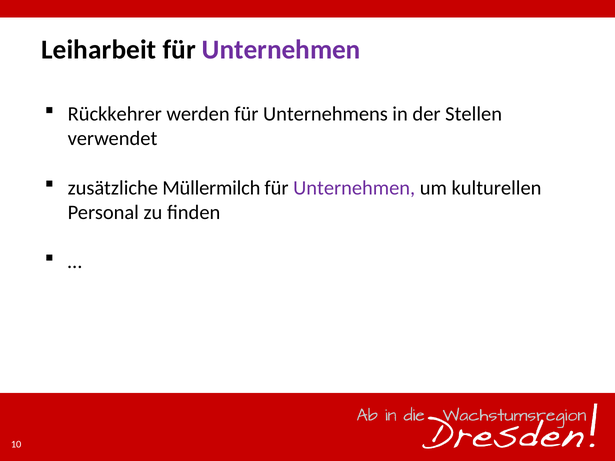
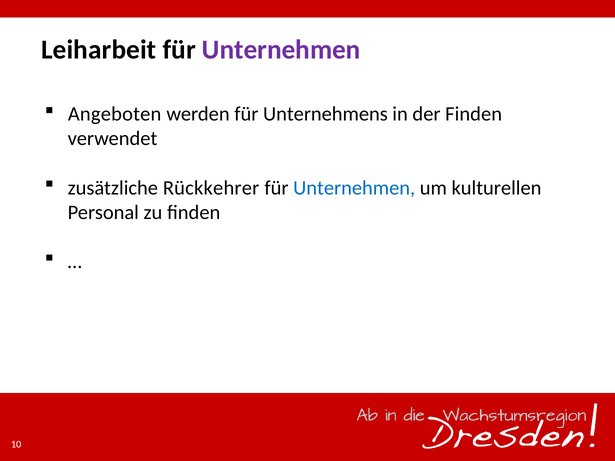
Rückkehrer: Rückkehrer -> Angeboten (115, 114)
der Stellen: Stellen -> Finden (474, 114)
Müllermilch: Müllermilch -> Rückkehrer (211, 188)
Unternehmen colour: purple -> blue (354, 188)
